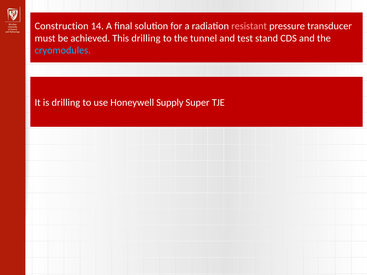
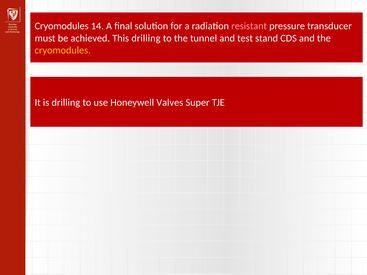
Construction: Construction -> Cryomodules (62, 26)
cryomodules colour: light blue -> yellow (63, 50)
Supply: Supply -> Valves (170, 103)
